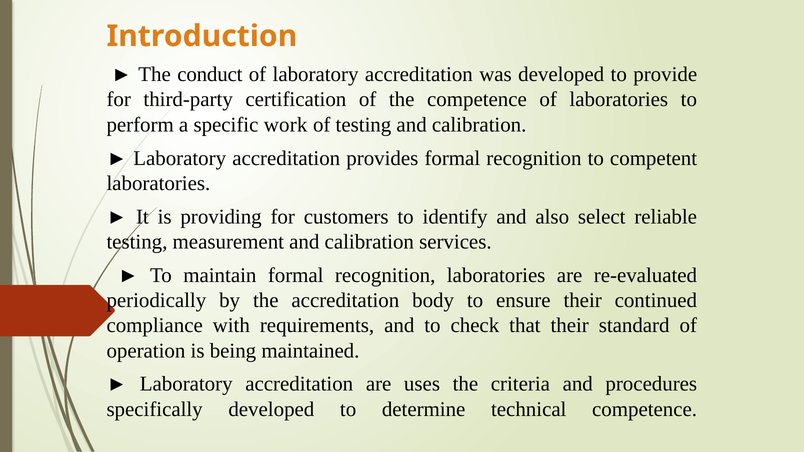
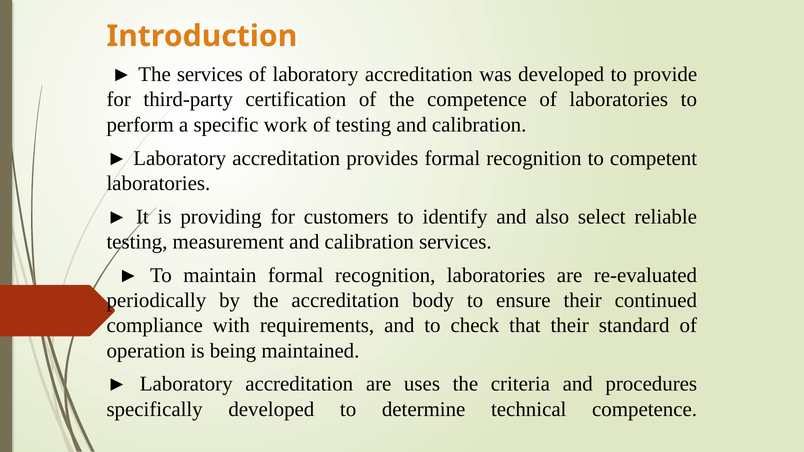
The conduct: conduct -> services (210, 74)
